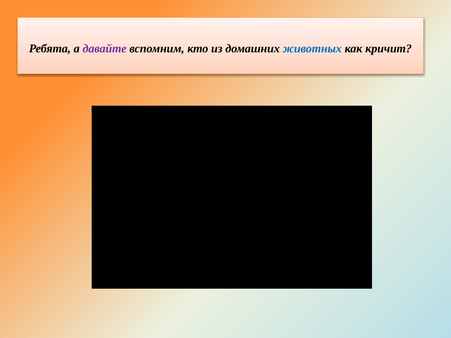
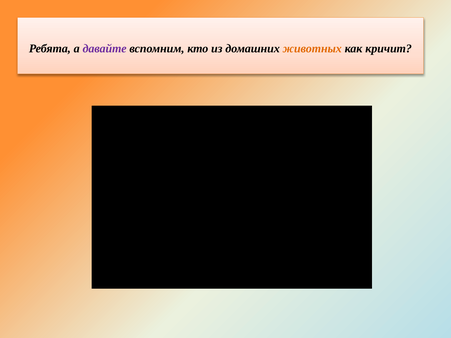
животных colour: blue -> orange (312, 49)
